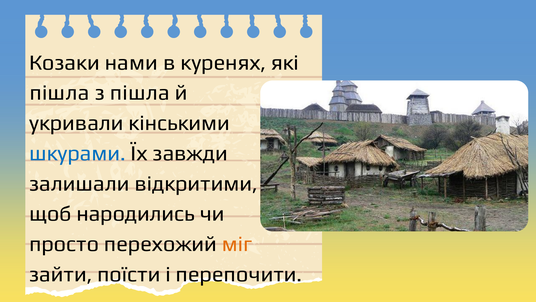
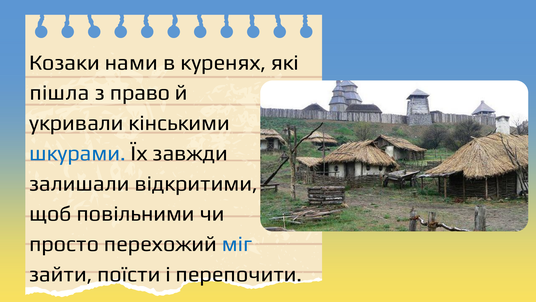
з пішла: пішла -> право (140, 93)
народились: народились -> повільними (136, 214)
міг colour: orange -> blue (237, 244)
